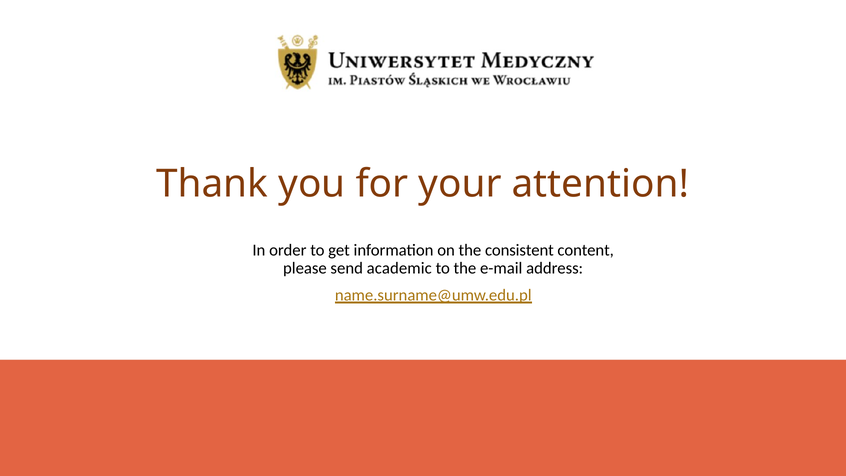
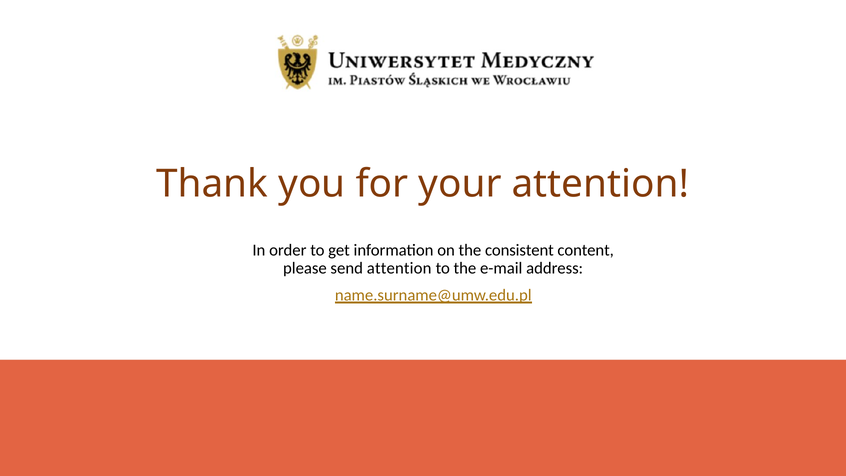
send academic: academic -> attention (399, 268)
